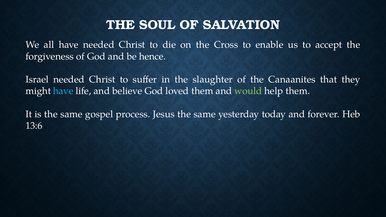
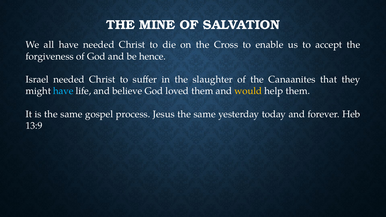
SOUL: SOUL -> MINE (157, 25)
would colour: light green -> yellow (248, 91)
13:6: 13:6 -> 13:9 (34, 126)
